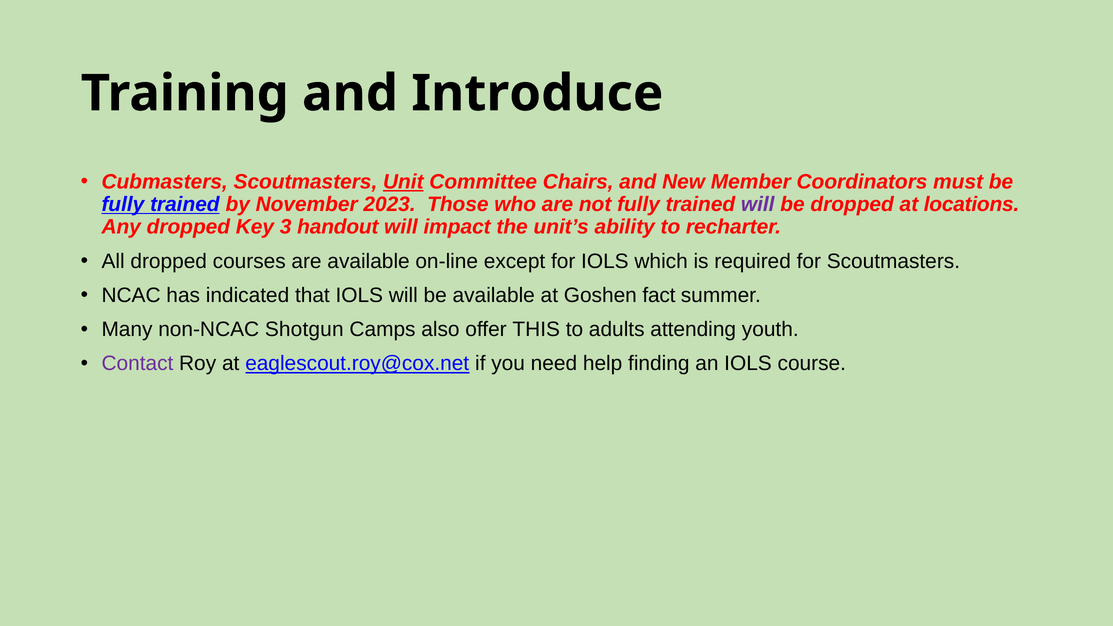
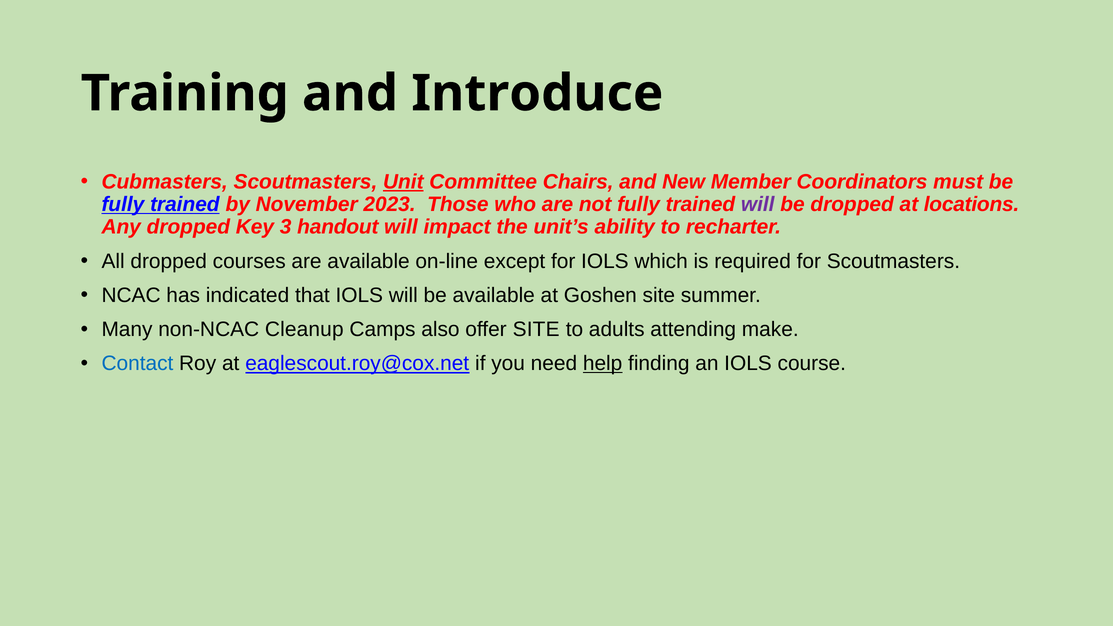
Goshen fact: fact -> site (659, 295)
Shotgun: Shotgun -> Cleanup (304, 329)
offer THIS: THIS -> SITE (536, 329)
youth: youth -> make (770, 329)
Contact colour: purple -> blue (137, 364)
help underline: none -> present (603, 364)
